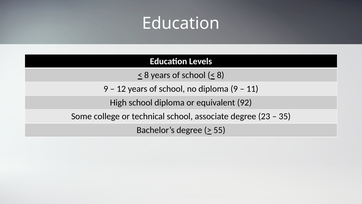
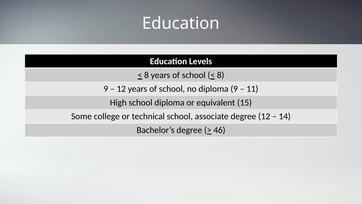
92: 92 -> 15 (244, 102)
degree 23: 23 -> 12 (264, 116)
35: 35 -> 14 (285, 116)
55: 55 -> 46 (219, 130)
